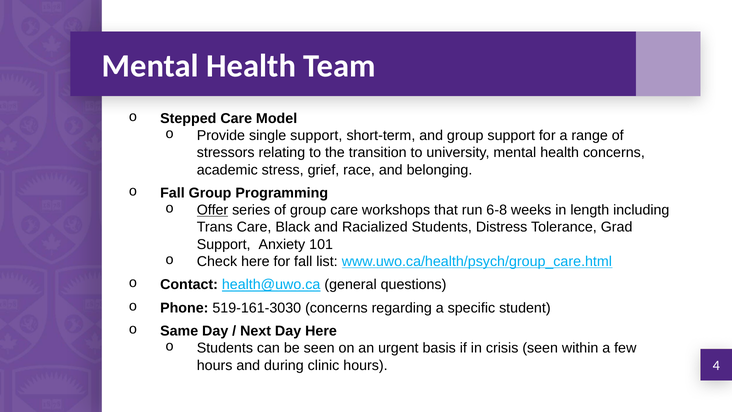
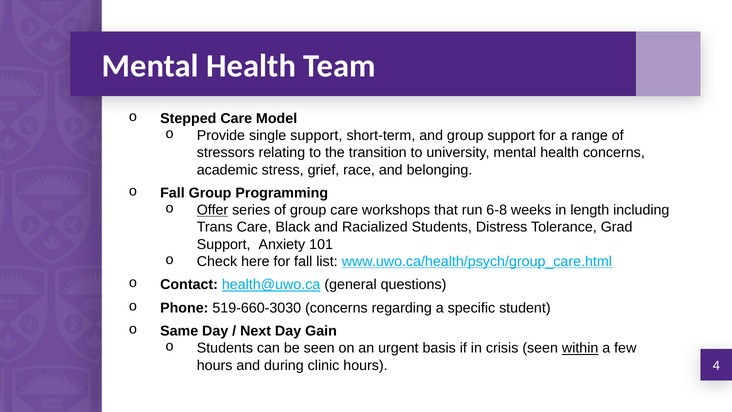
519-161-3030: 519-161-3030 -> 519-660-3030 (257, 308)
Day Here: Here -> Gain (321, 331)
within underline: none -> present (580, 348)
